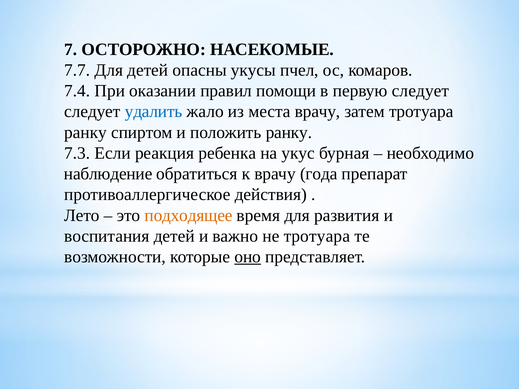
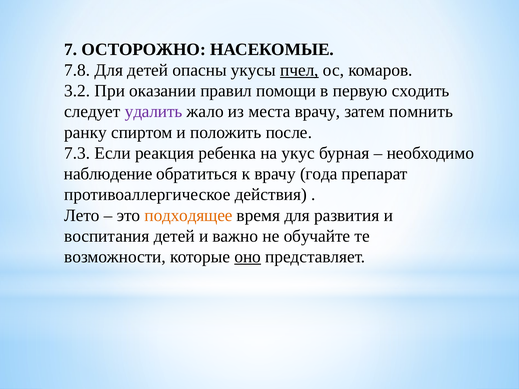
7.7: 7.7 -> 7.8 (77, 70)
пчел underline: none -> present (299, 70)
7.4: 7.4 -> 3.2 (77, 91)
первую следует: следует -> сходить (421, 91)
удалить colour: blue -> purple (154, 112)
затем тротуара: тротуара -> помнить (421, 112)
положить ранку: ранку -> после (289, 132)
не тротуара: тротуара -> обучайте (317, 236)
